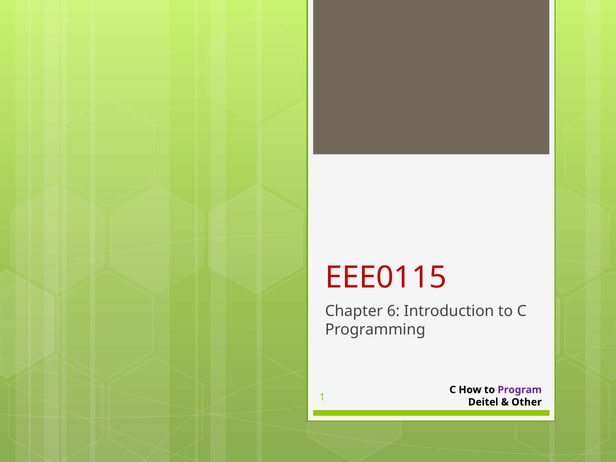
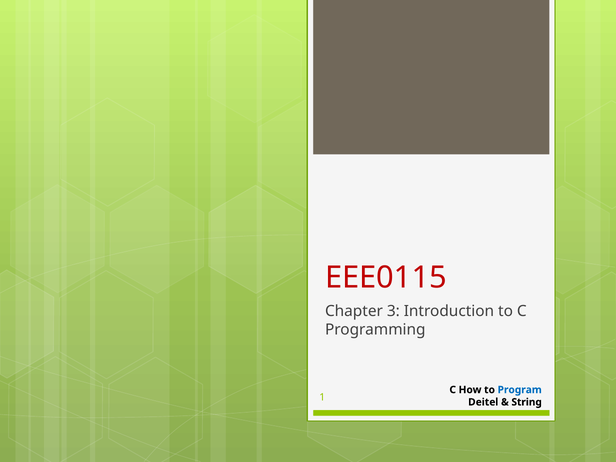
6: 6 -> 3 (393, 311)
Program colour: purple -> blue (520, 390)
Other: Other -> String (527, 402)
